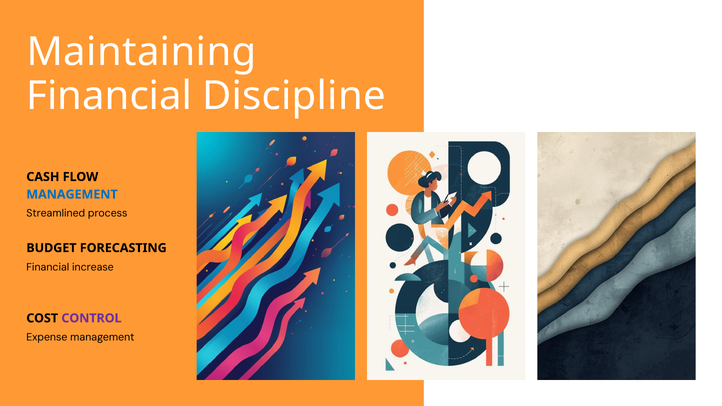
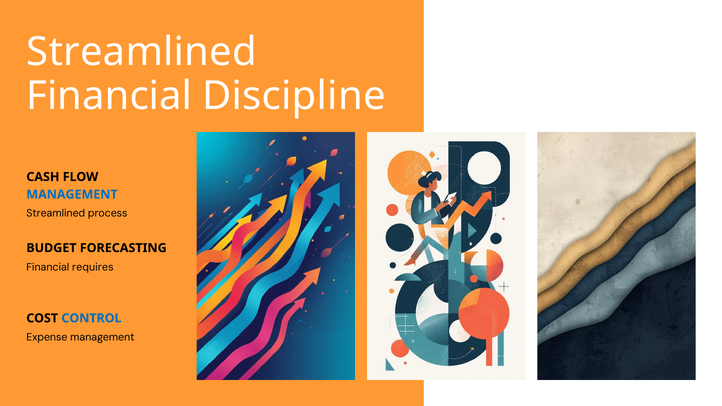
Maintaining: Maintaining -> Streamlined (142, 52)
increase: increase -> requires (93, 267)
CONTROL colour: purple -> blue (91, 318)
